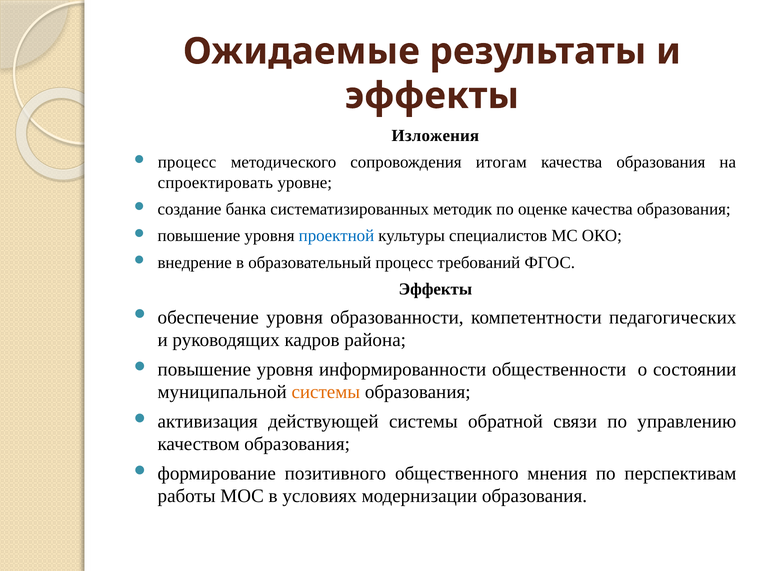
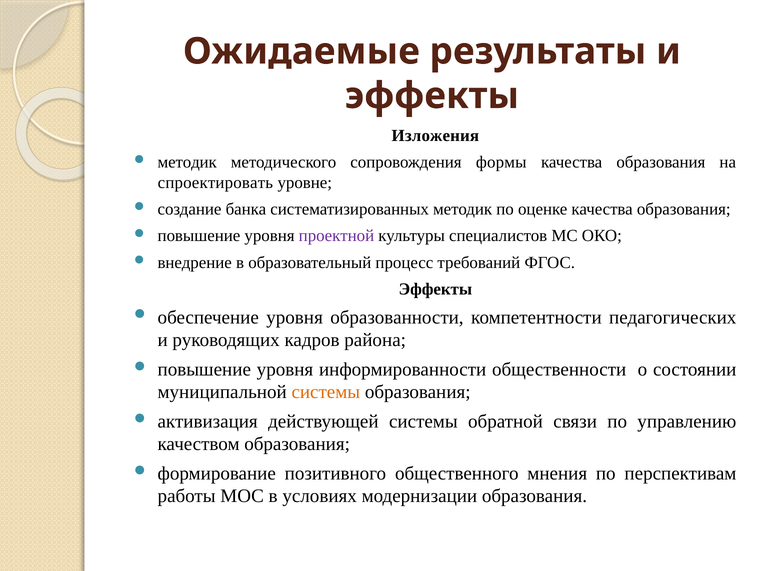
процесс: процесс -> методик (187, 162)
итогам: итогам -> формы (501, 162)
проектной colour: blue -> purple (336, 236)
